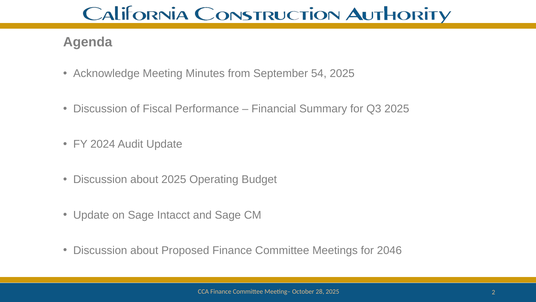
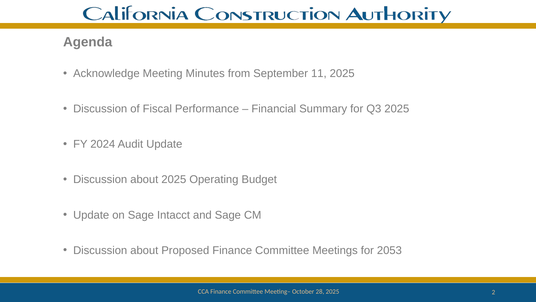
54: 54 -> 11 (319, 73)
2046: 2046 -> 2053 (389, 250)
